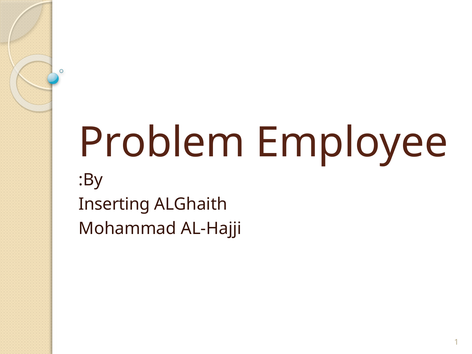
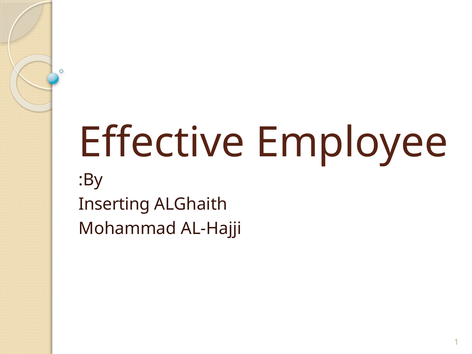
Problem: Problem -> Effective (162, 143)
